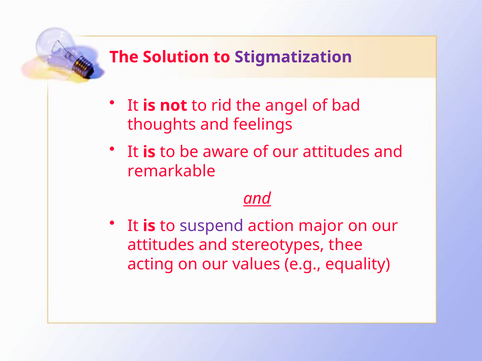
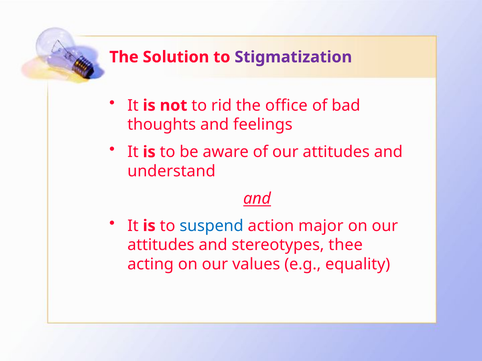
angel: angel -> office (286, 106)
remarkable: remarkable -> understand (171, 171)
suspend colour: purple -> blue (212, 226)
